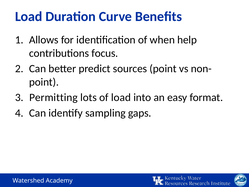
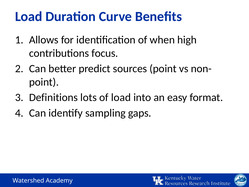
help: help -> high (187, 40)
Permitting: Permitting -> Definitions (53, 97)
